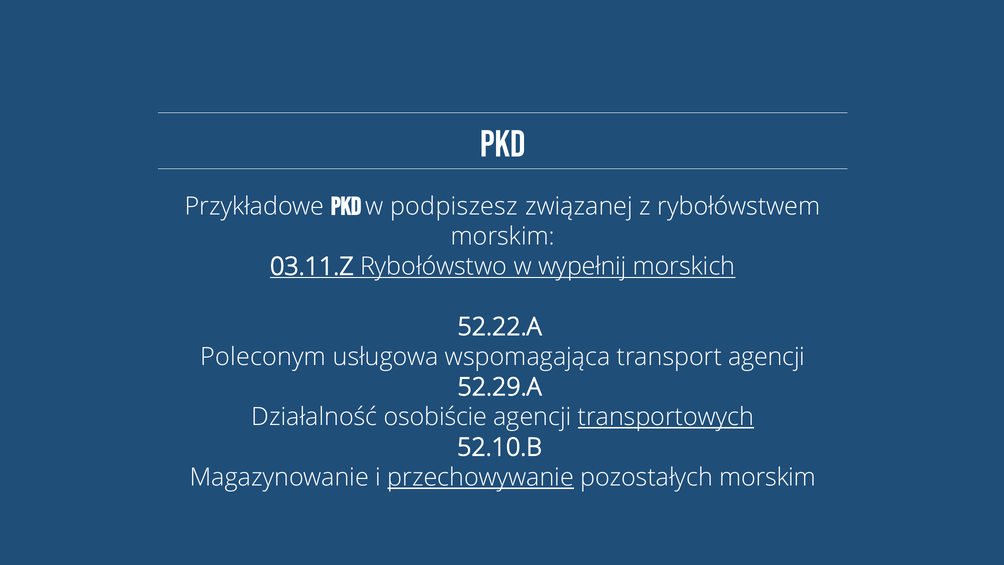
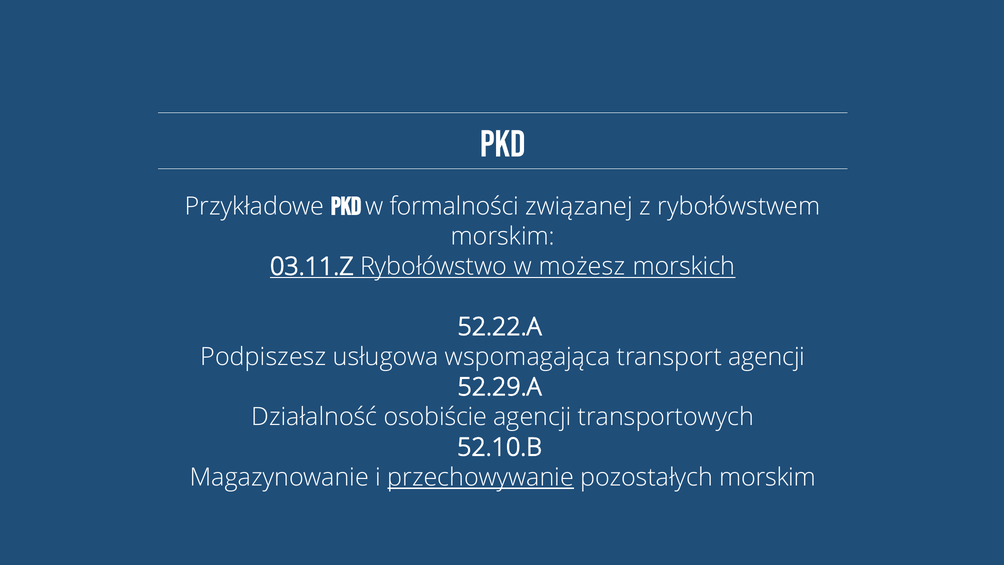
podpiszesz: podpiszesz -> formalności (454, 206)
wypełnij: wypełnij -> możesz (582, 266)
Poleconym: Poleconym -> Podpiszesz (263, 357)
transportowych underline: present -> none (666, 417)
